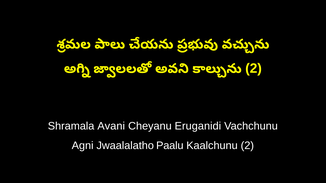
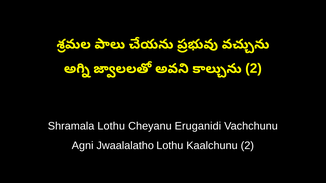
Shramala Avani: Avani -> Lothu (111, 126)
Jwaalalatho Paalu: Paalu -> Lothu (170, 146)
